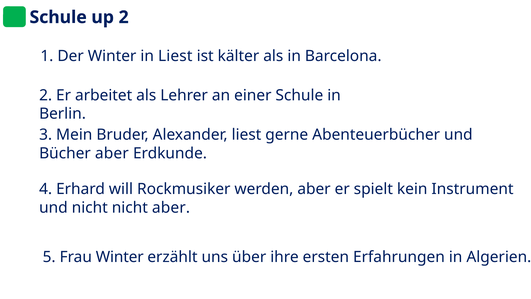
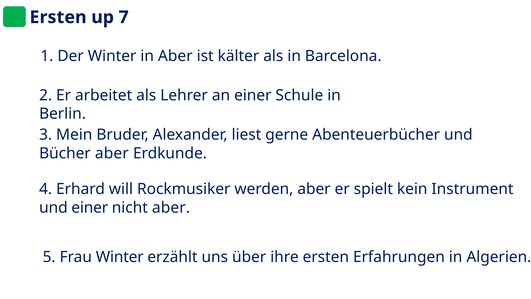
Schule: Schule -> Ersten (58, 17)
up 2: 2 -> 7 (124, 17)
in Liest: Liest -> Aber (175, 56)
und nicht: nicht -> einer (90, 207)
